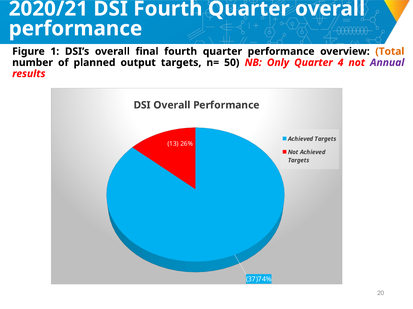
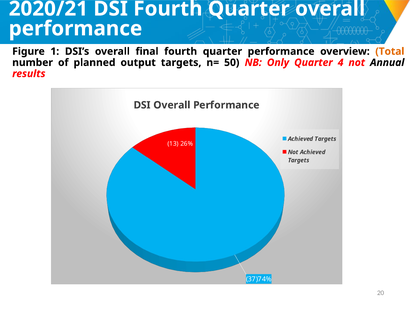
Annual colour: purple -> black (387, 63)
